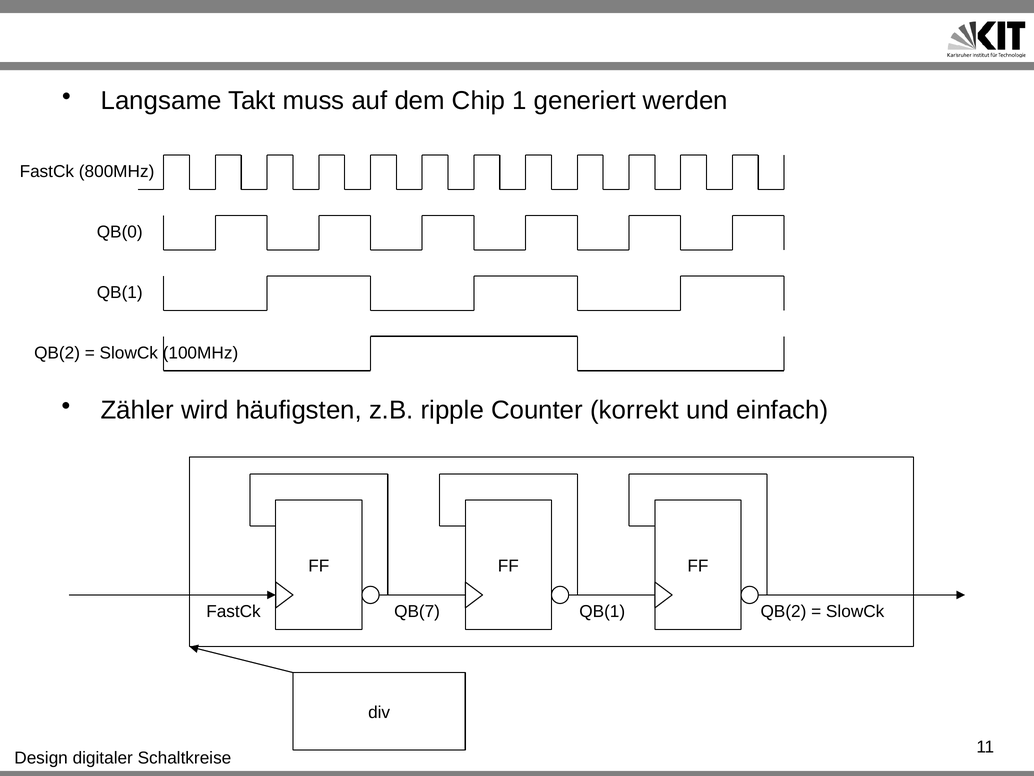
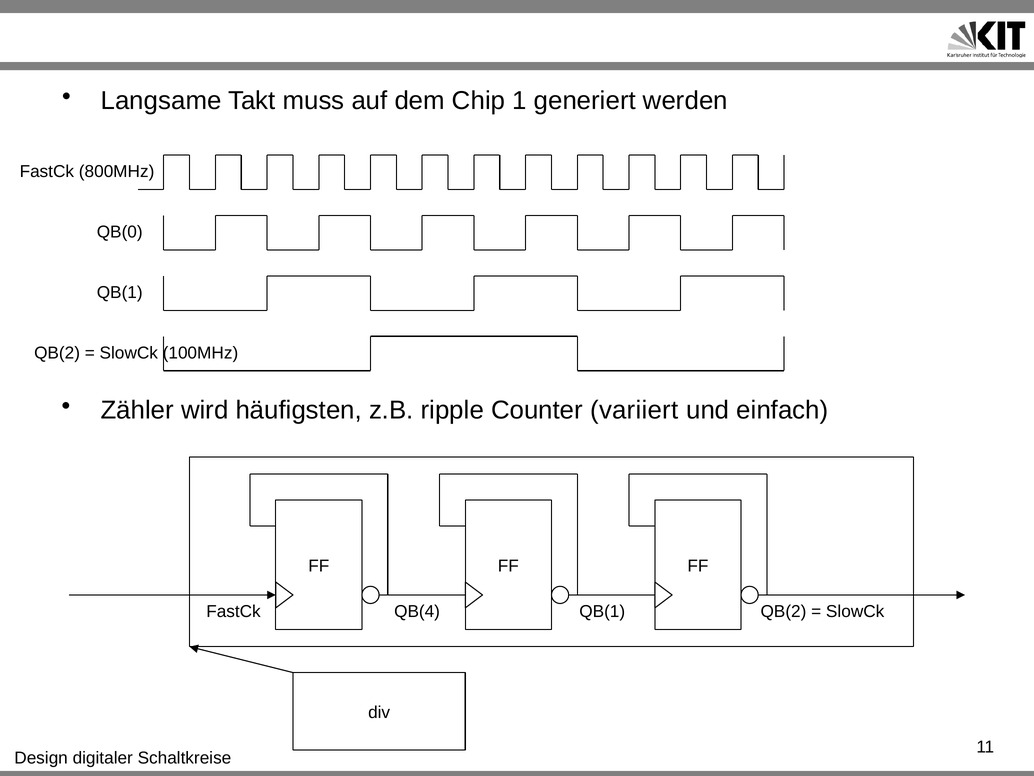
korrekt: korrekt -> variiert (634, 410)
QB(7: QB(7 -> QB(4 (417, 611)
